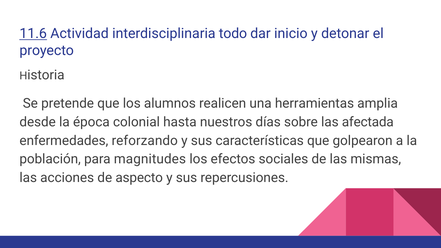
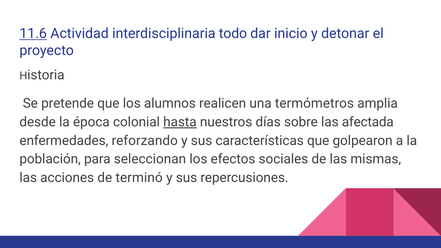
herramientas: herramientas -> termómetros (314, 104)
hasta underline: none -> present (180, 122)
magnitudes: magnitudes -> seleccionan (150, 159)
aspecto: aspecto -> terminó (139, 178)
